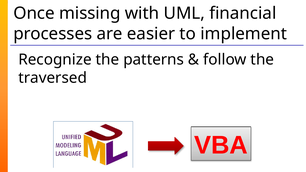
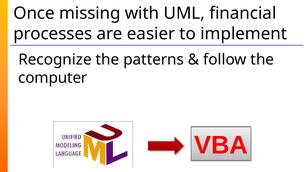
traversed: traversed -> computer (53, 78)
